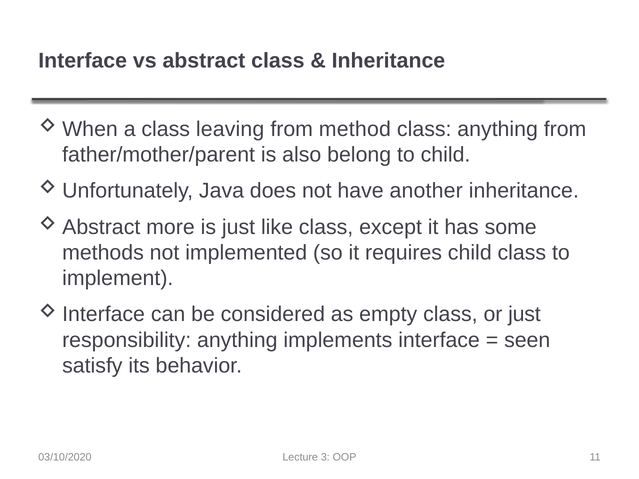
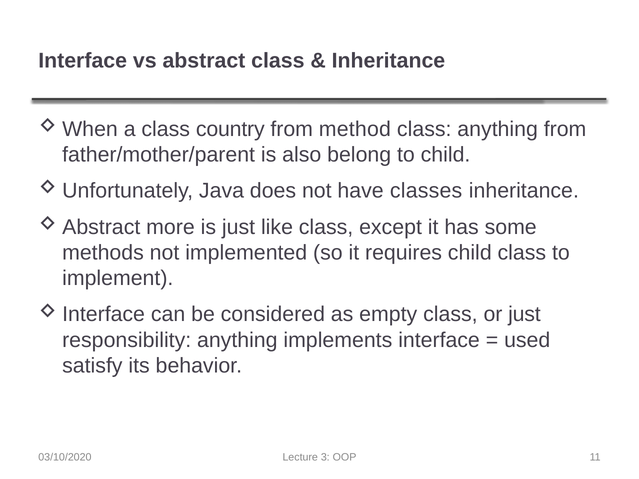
leaving: leaving -> country (230, 129)
another: another -> classes (426, 191)
seen: seen -> used (527, 340)
